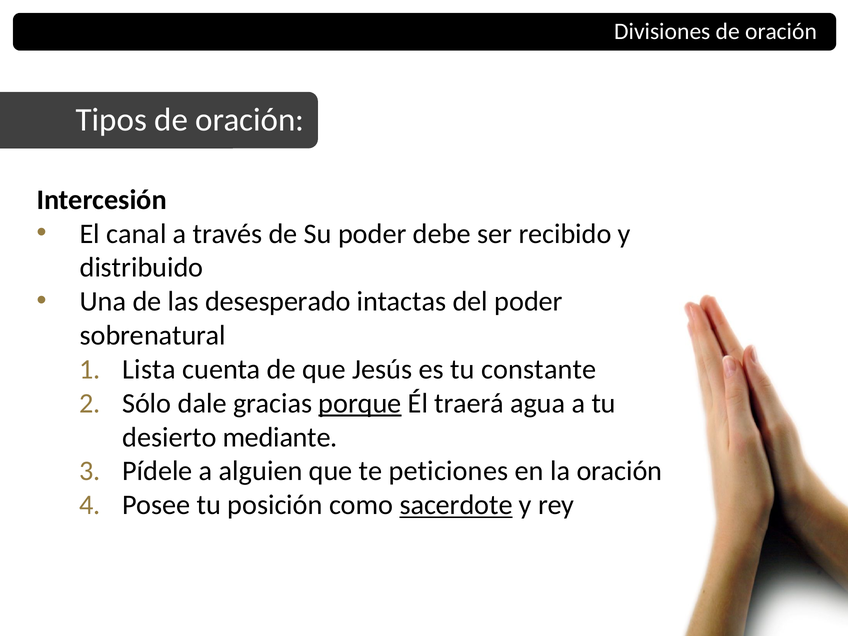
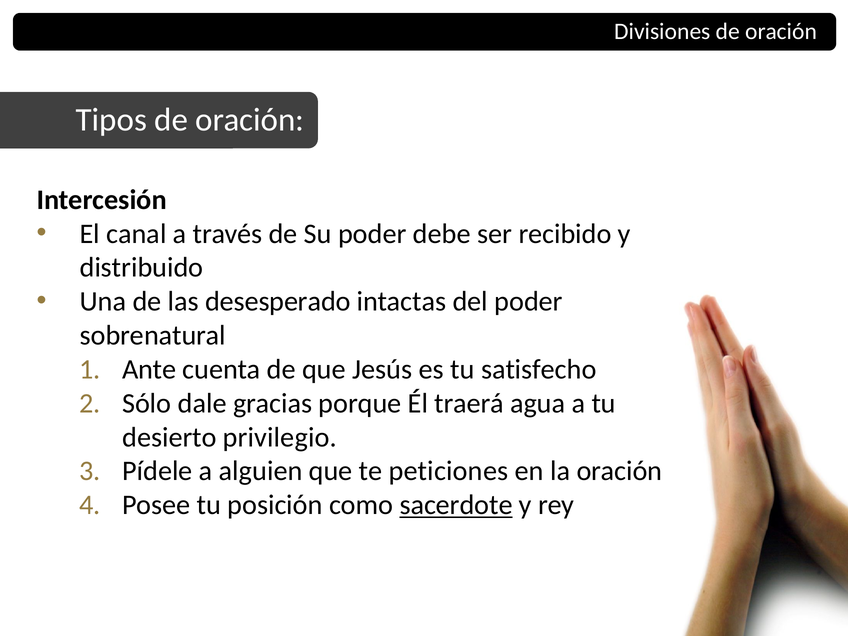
Lista: Lista -> Ante (149, 369)
constante: constante -> satisfecho (539, 369)
porque underline: present -> none (360, 403)
mediante: mediante -> privilegio (280, 437)
